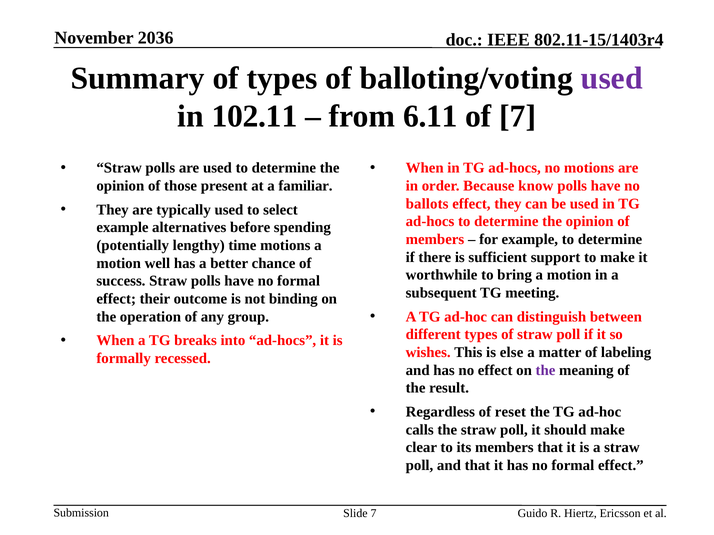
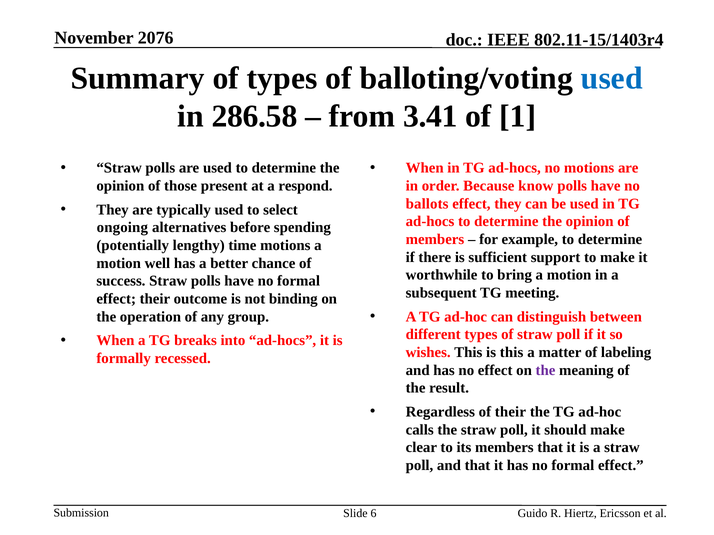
2036: 2036 -> 2076 (156, 38)
used colour: purple -> blue (612, 78)
102.11: 102.11 -> 286.58 (254, 116)
6.11: 6.11 -> 3.41 (430, 116)
of 7: 7 -> 1 (518, 116)
familiar: familiar -> respond (306, 186)
example: example -> ongoing (122, 228)
is else: else -> this (512, 353)
of reset: reset -> their (510, 412)
Slide 7: 7 -> 6 (374, 514)
